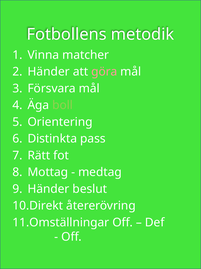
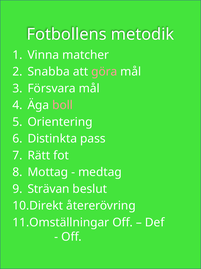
Händer: Händer -> Snabba (49, 71)
boll colour: light green -> pink (63, 105)
Händer: Händer -> Strävan (49, 188)
